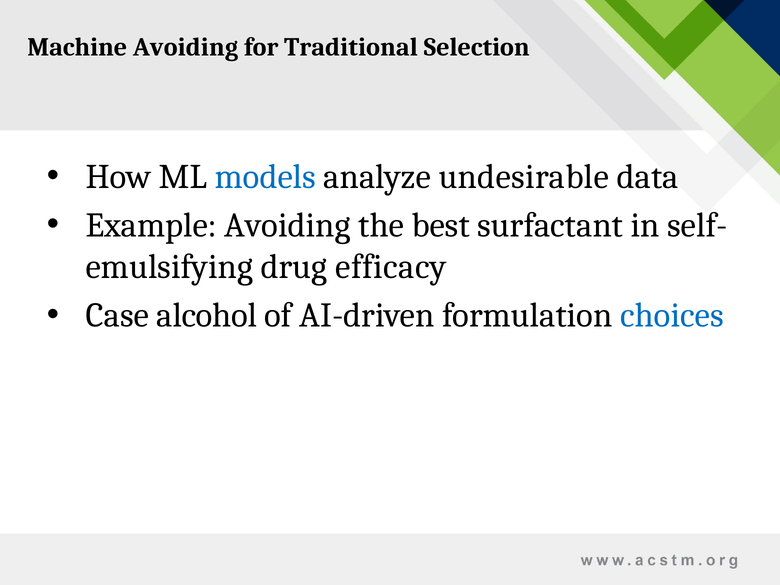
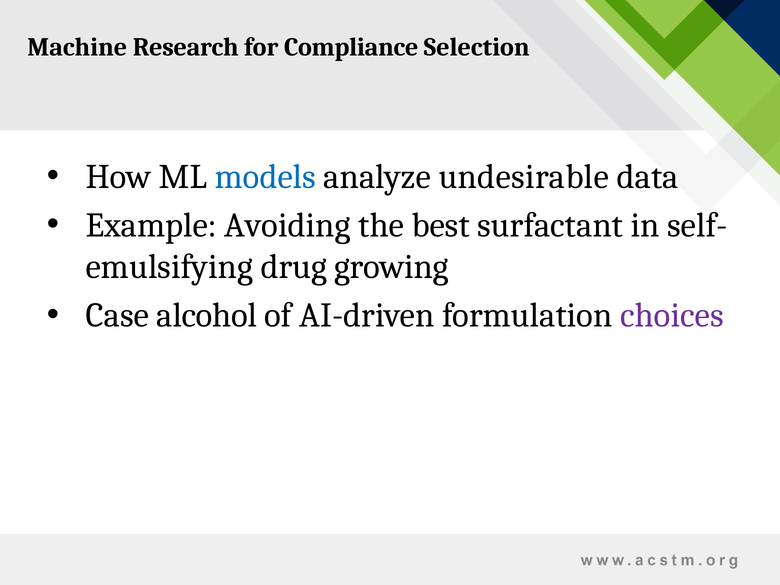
Machine Avoiding: Avoiding -> Research (186, 47)
Traditional: Traditional -> Compliance (351, 47)
efficacy: efficacy -> growing (391, 267)
choices colour: blue -> purple (672, 315)
